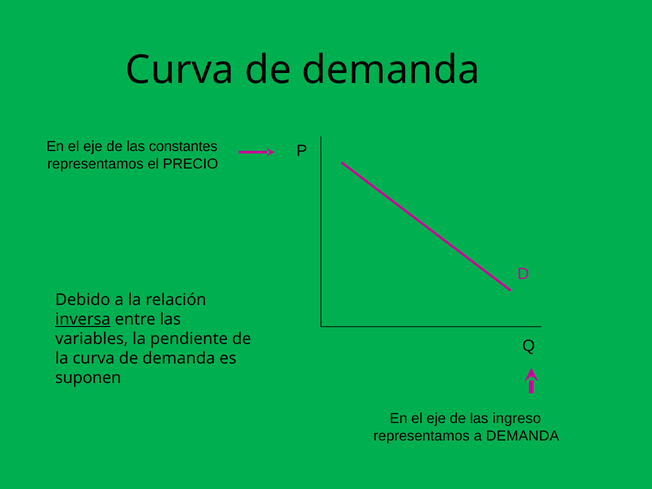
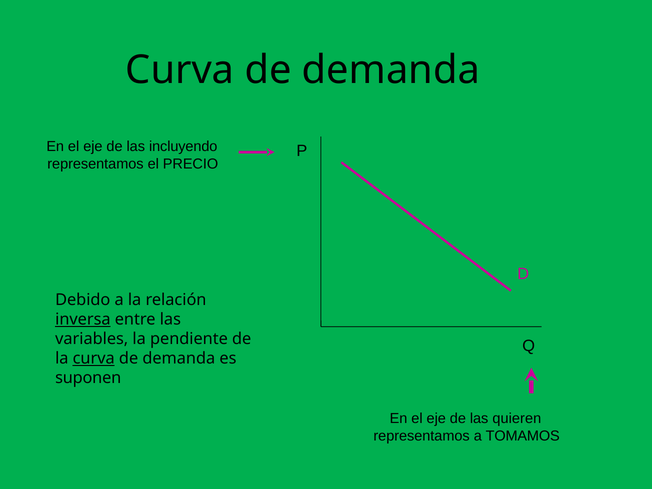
constantes: constantes -> incluyendo (183, 146)
curva underline: none -> present (94, 358)
ingreso: ingreso -> quieren (517, 418)
a DEMANDA: DEMANDA -> TOMAMOS (523, 436)
